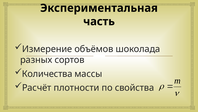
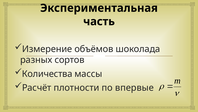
свойства: свойства -> впервые (134, 87)
